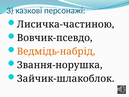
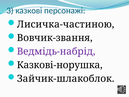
Вовчик-псевдо: Вовчик-псевдо -> Вовчик-звання (55, 38)
Ведмідь-набрід colour: orange -> purple (56, 51)
Звання-норушка: Звання-норушка -> Казкові-норушка (60, 65)
